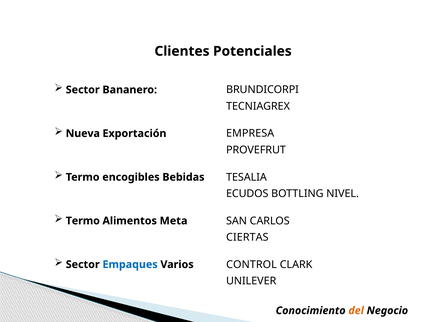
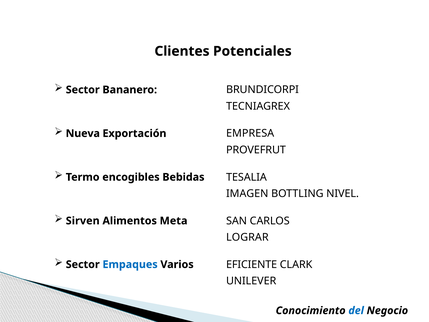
ECUDOS: ECUDOS -> IMAGEN (247, 193)
Termo: Termo -> Sirven (83, 221)
CIERTAS: CIERTAS -> LOGRAR (247, 237)
CONTROL: CONTROL -> EFICIENTE (252, 264)
del colour: orange -> blue (356, 310)
